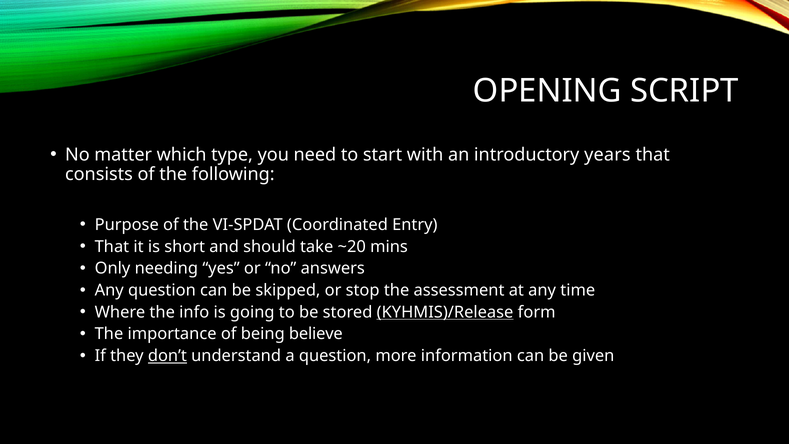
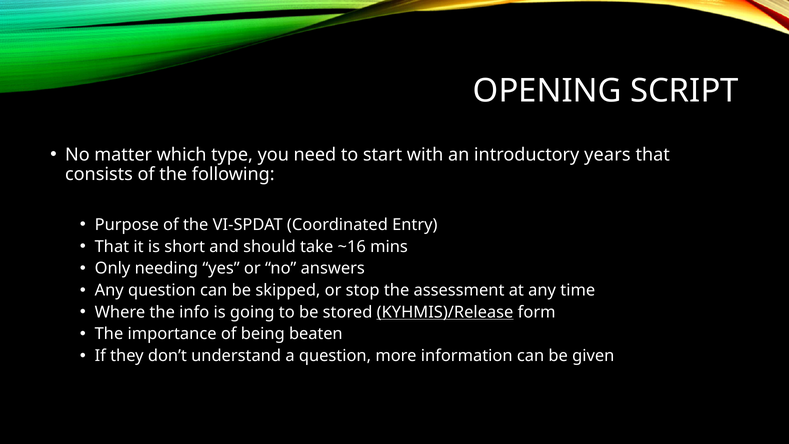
~20: ~20 -> ~16 (352, 246)
believe: believe -> beaten (316, 334)
don’t underline: present -> none (167, 356)
